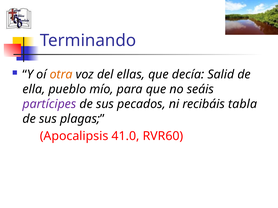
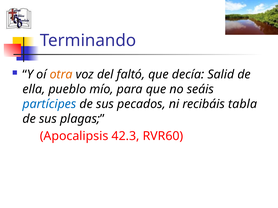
ellas: ellas -> faltó (131, 75)
partícipes colour: purple -> blue (49, 104)
41.0: 41.0 -> 42.3 (126, 136)
